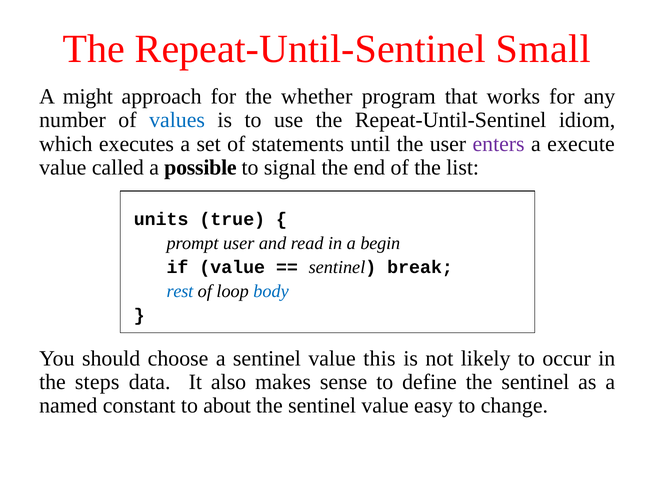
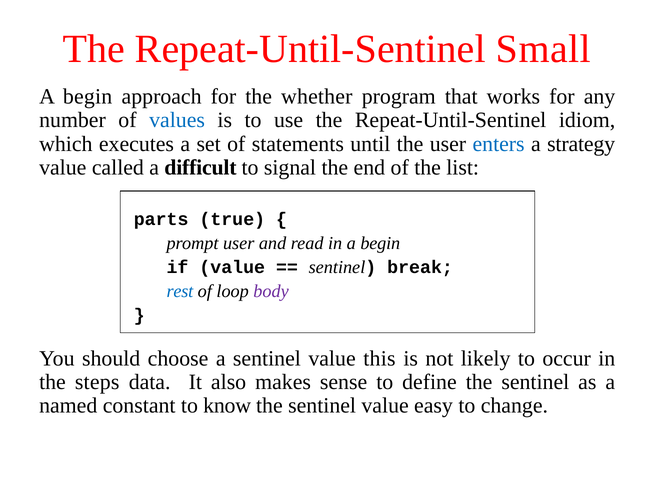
might: might -> begin (88, 97)
enters colour: purple -> blue (499, 144)
execute: execute -> strategy (581, 144)
possible: possible -> difficult (200, 167)
units: units -> parts (161, 220)
body colour: blue -> purple (271, 292)
about: about -> know (227, 406)
